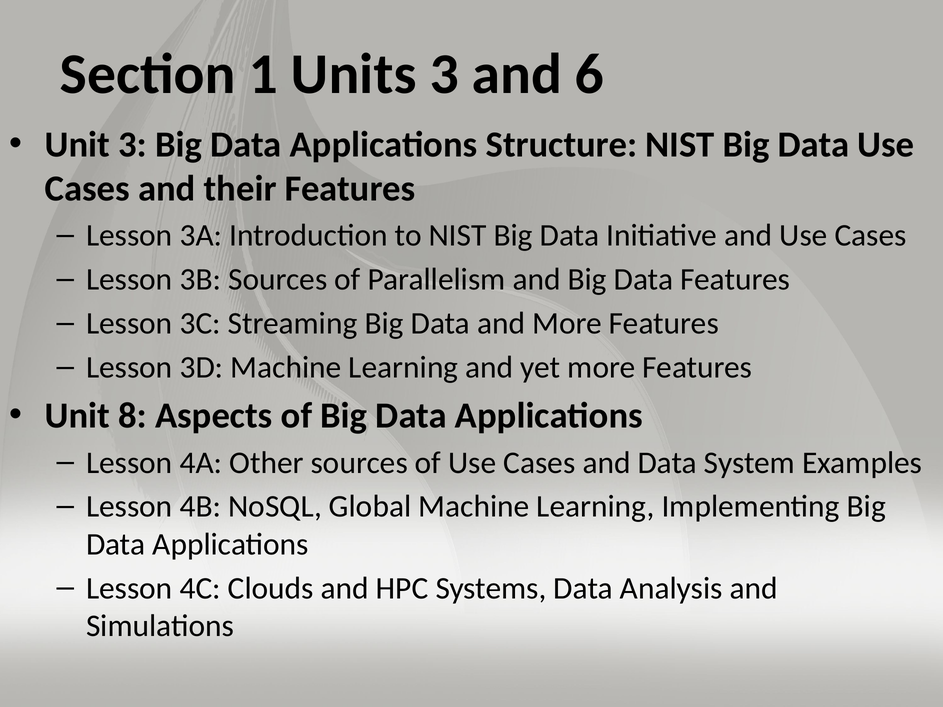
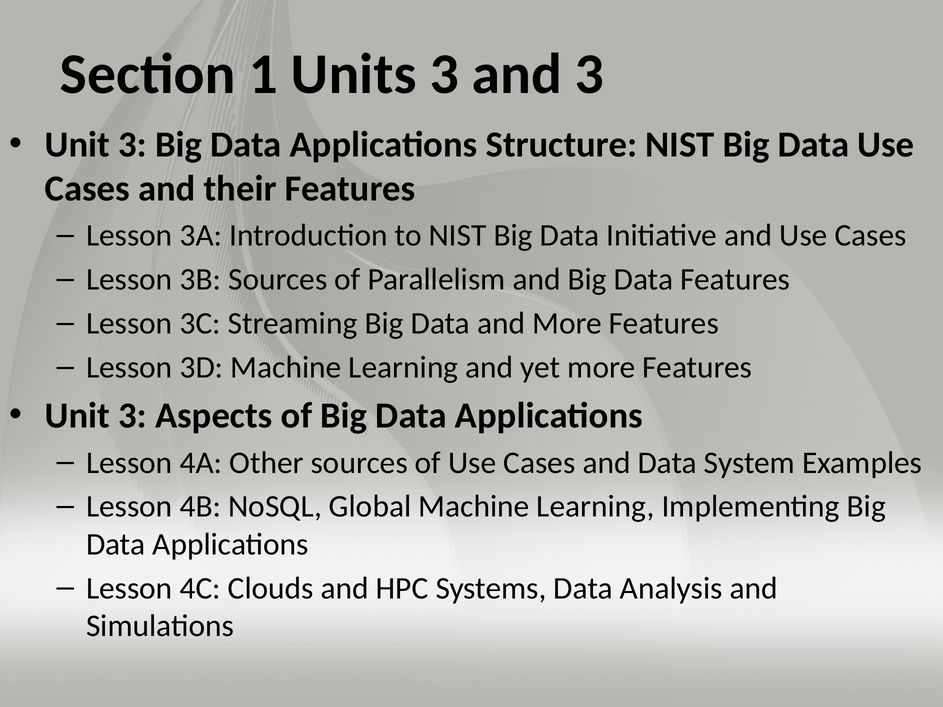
and 6: 6 -> 3 (590, 74)
8: 8 -> 3 (132, 416)
